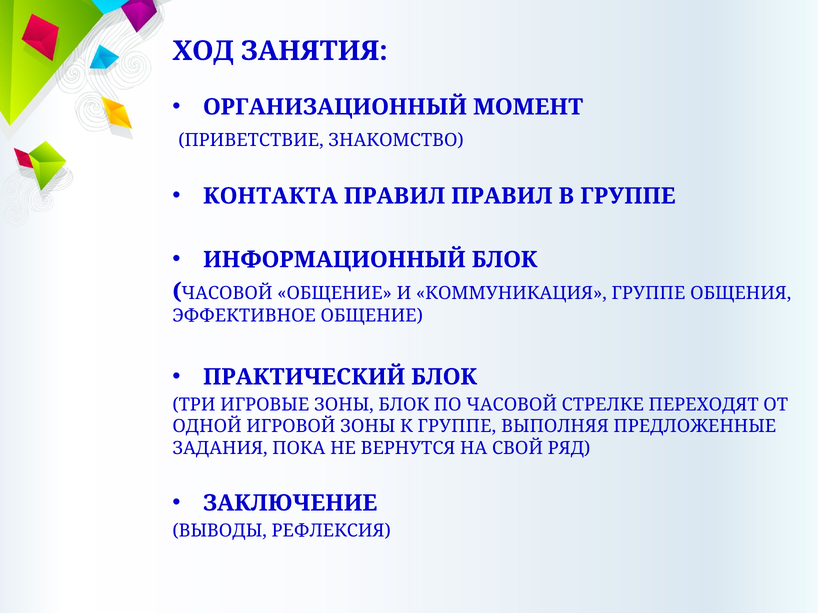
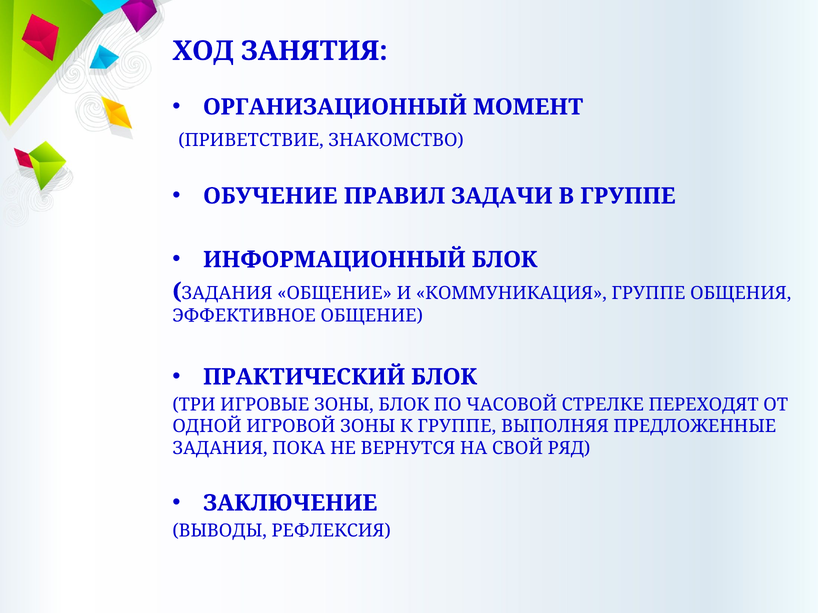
КОНТАКТА: КОНТАКТА -> ОБУЧЕНИЕ (270, 196)
ПРАВИЛ ПРАВИЛ: ПРАВИЛ -> ЗАДАЧИ (502, 196)
ЧАСОВОЙ: ЧАСОВОЙ -> ЗАДАНИЯ (227, 293)
